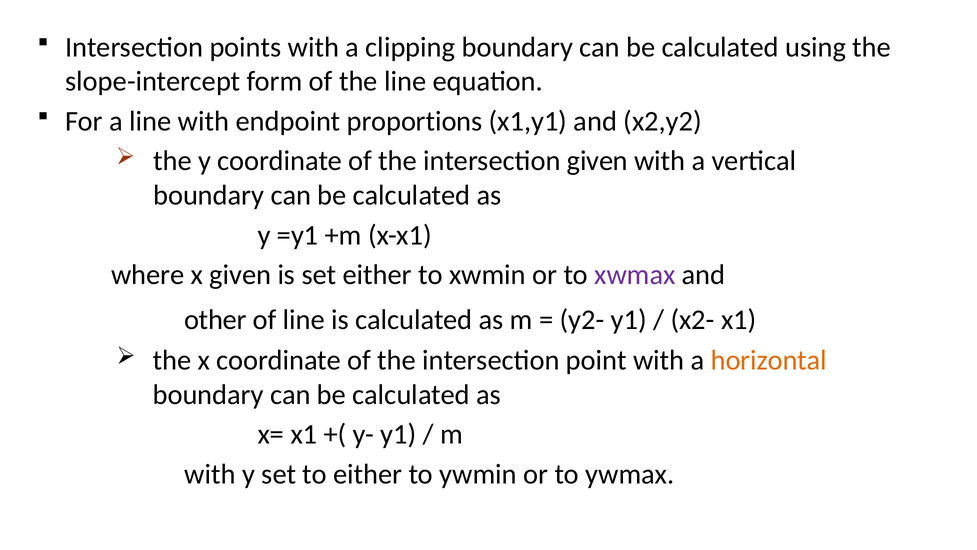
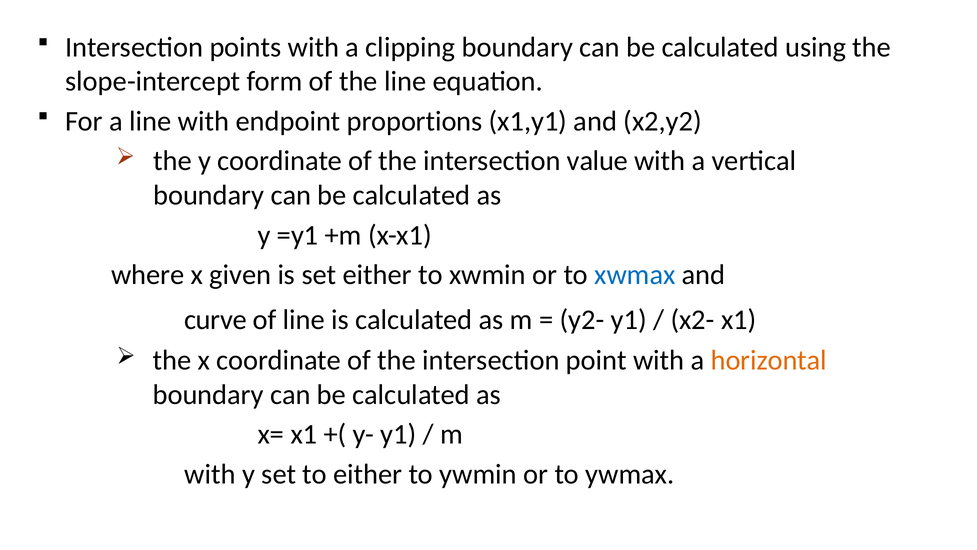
intersection given: given -> value (597, 161)
xwmax colour: purple -> blue (635, 275)
other: other -> curve (215, 320)
